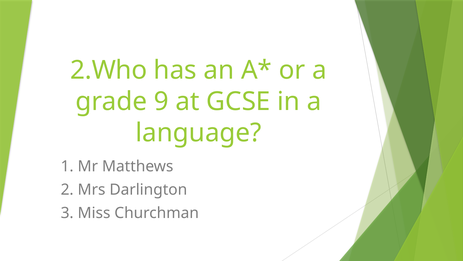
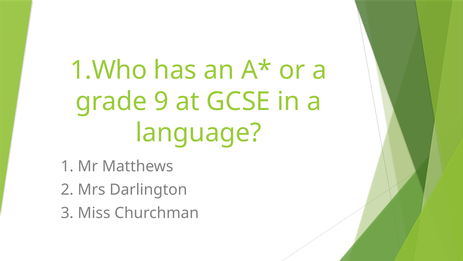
2.Who: 2.Who -> 1.Who (109, 70)
